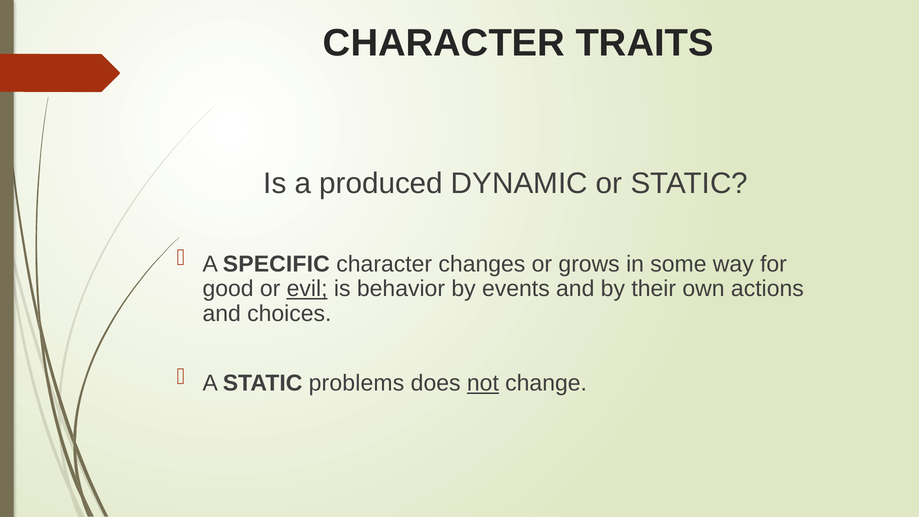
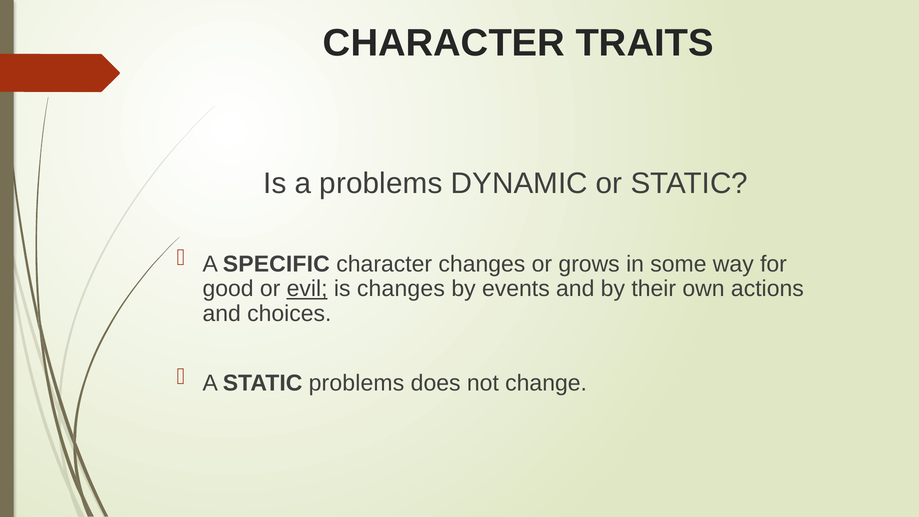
a produced: produced -> problems (381, 184)
is behavior: behavior -> changes (401, 289)
not underline: present -> none (483, 383)
